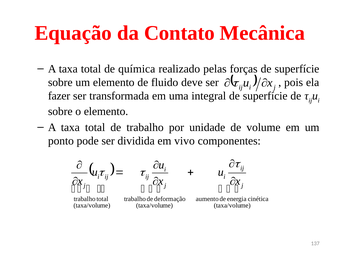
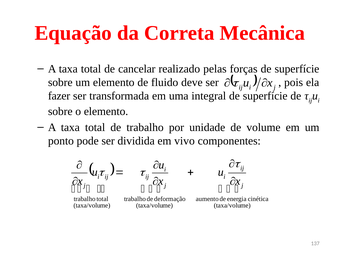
Contato: Contato -> Correta (179, 33)
química: química -> cancelar (137, 69)
